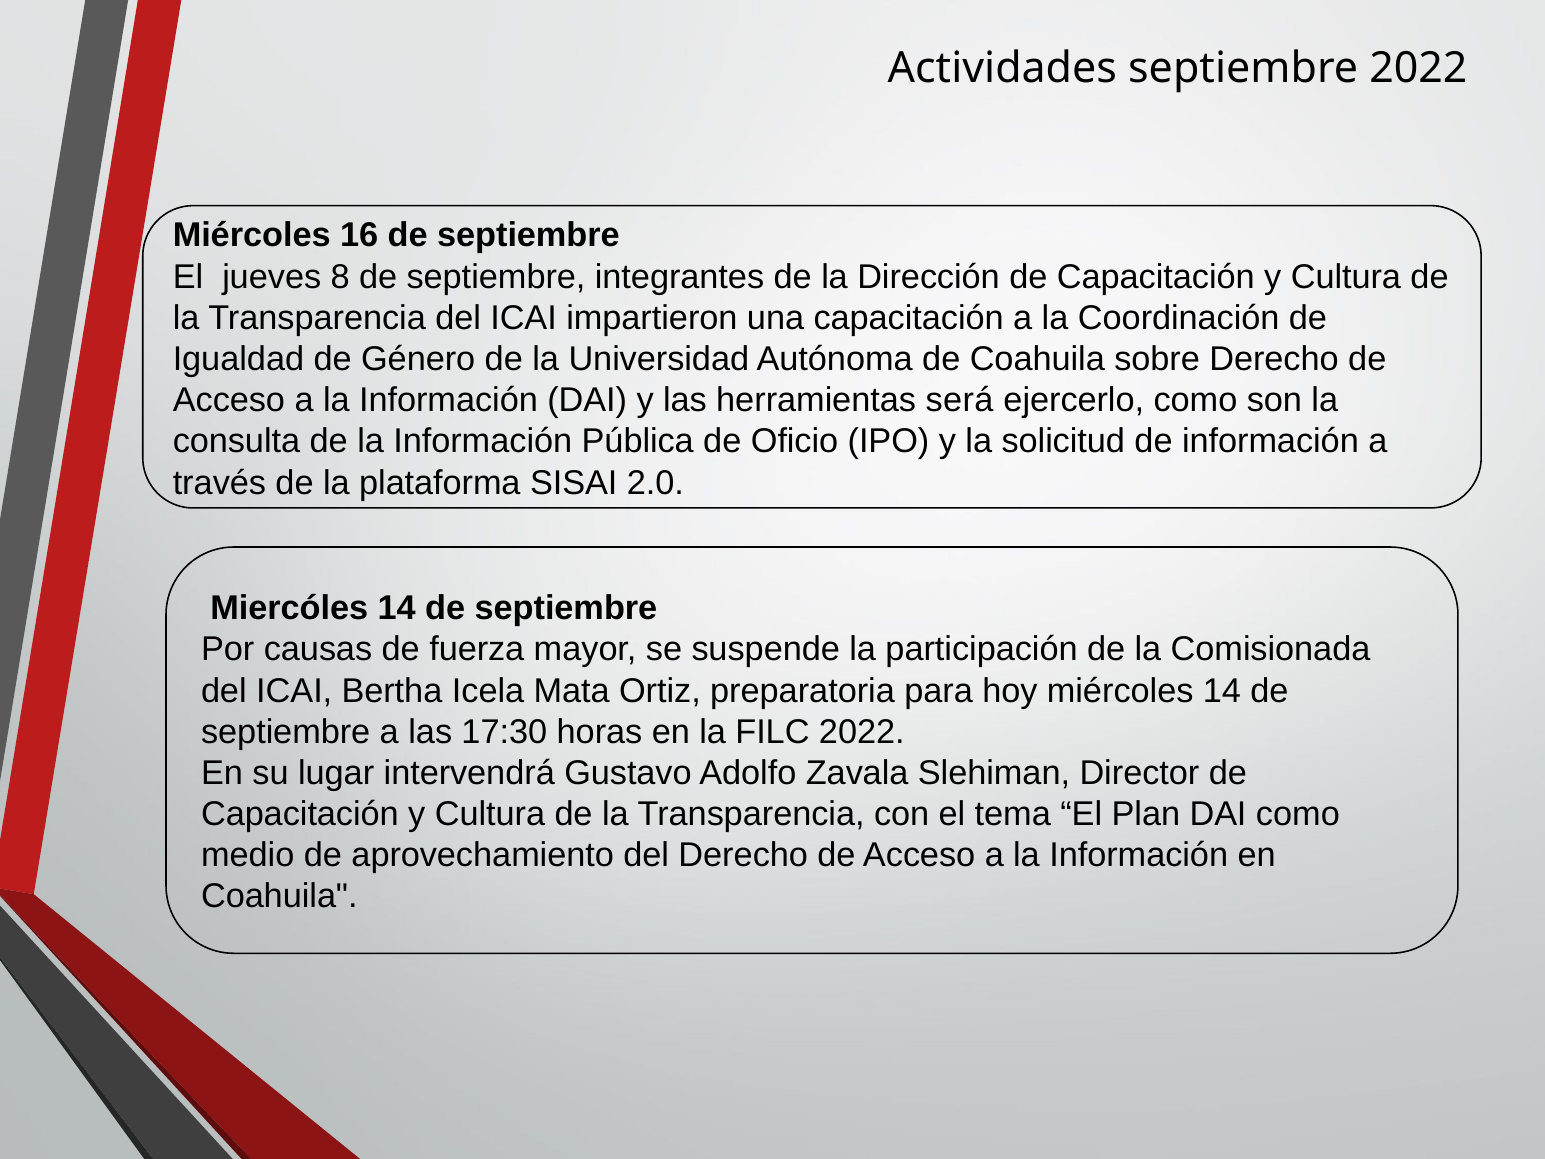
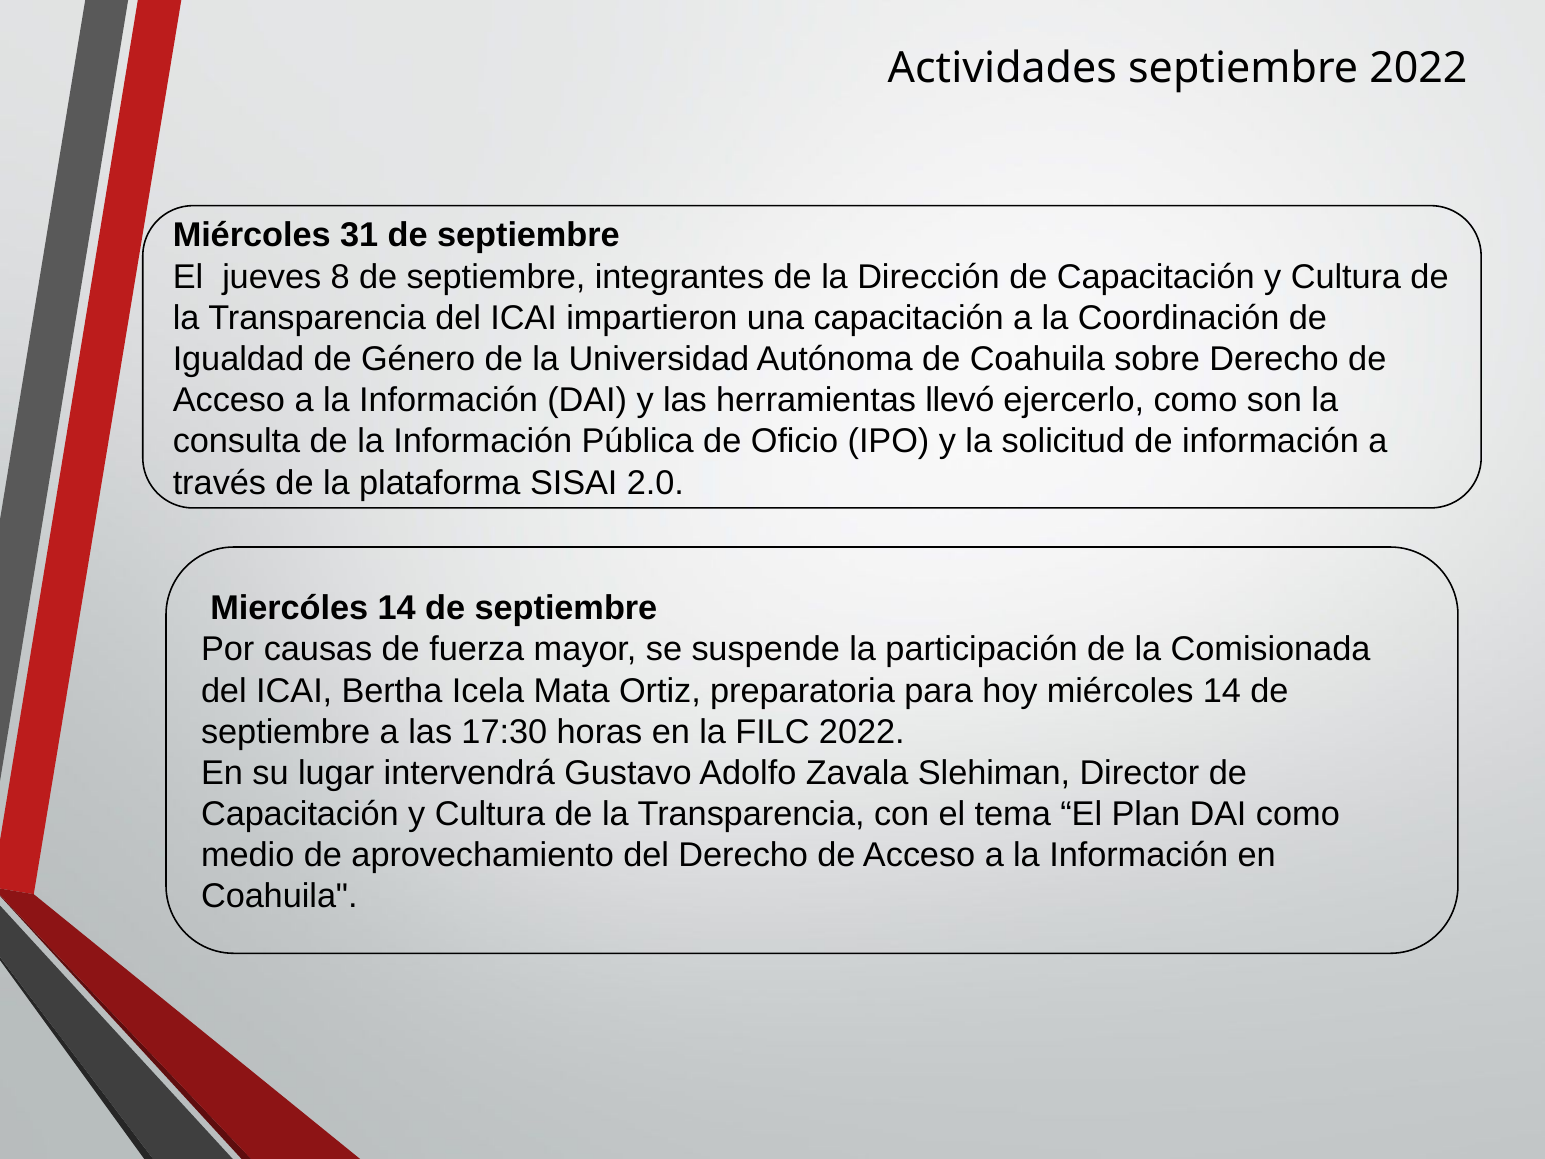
16: 16 -> 31 (359, 236)
será: será -> llevó (960, 400)
